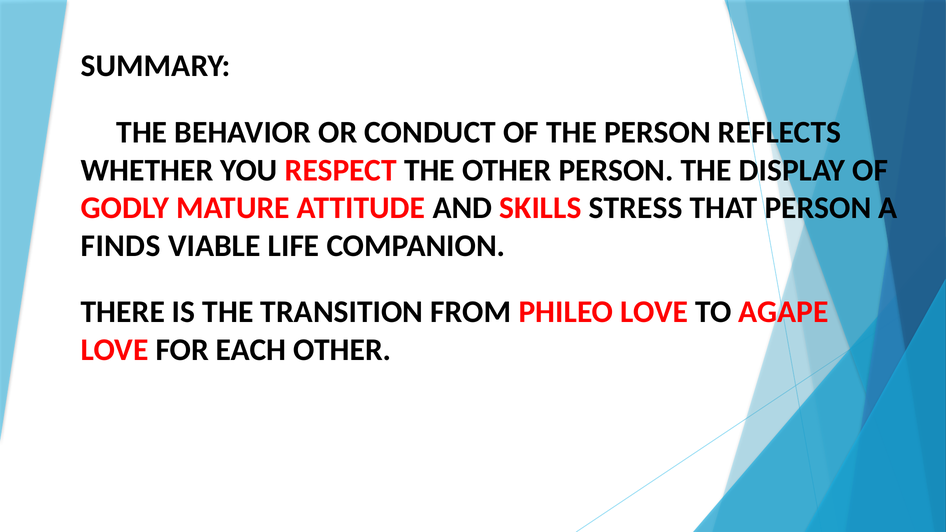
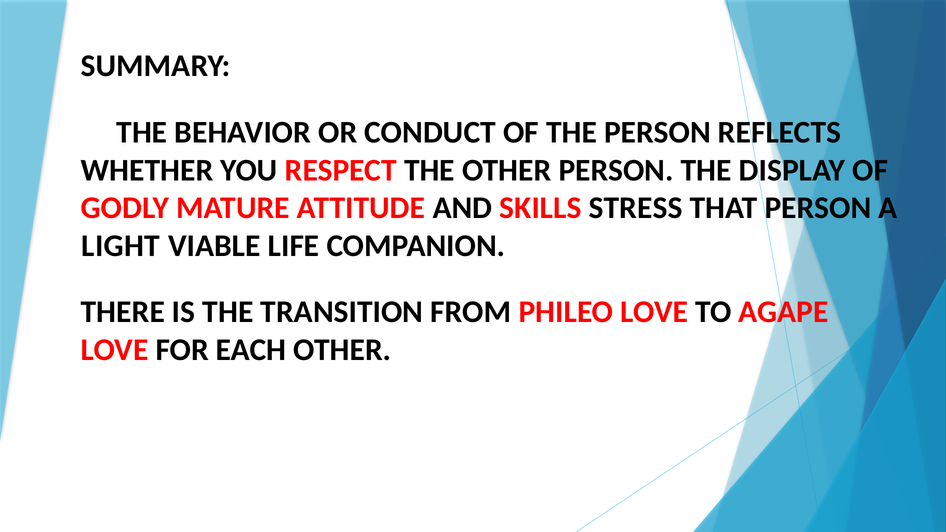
FINDS: FINDS -> LIGHT (121, 246)
